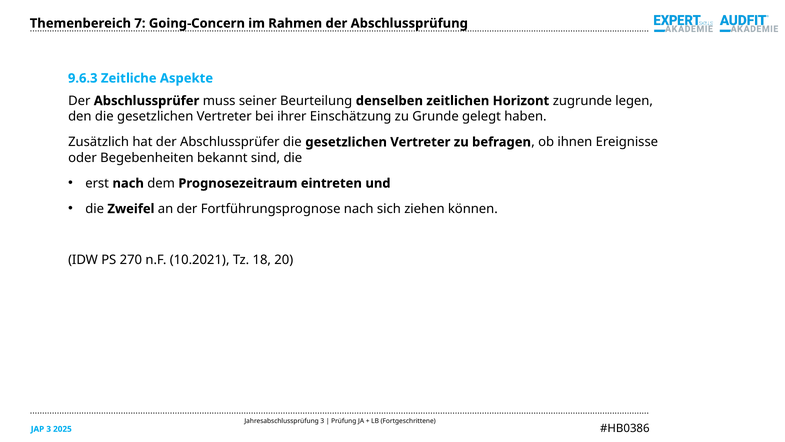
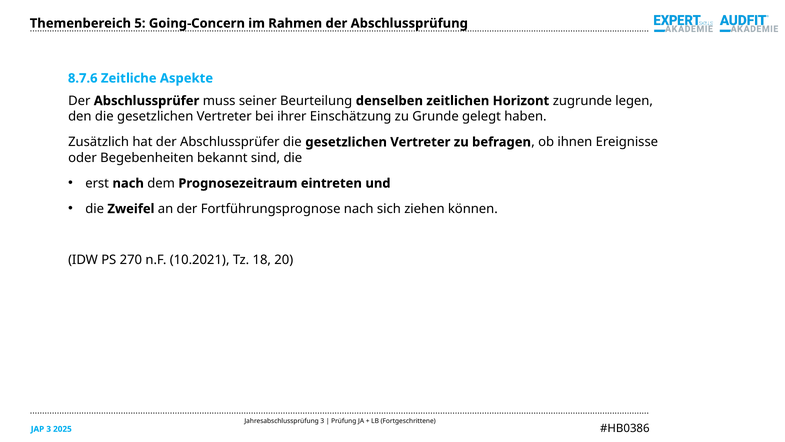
7: 7 -> 5 (140, 23)
9.6.3: 9.6.3 -> 8.7.6 (83, 78)
